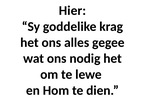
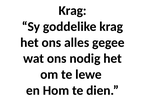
Hier: Hier -> Krag (73, 11)
